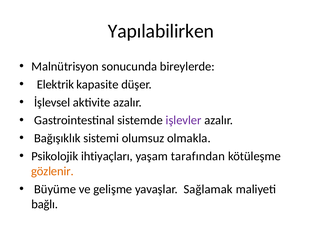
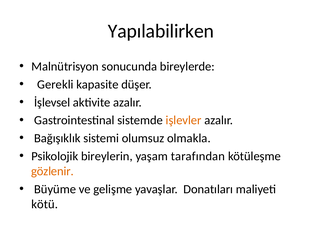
Elektrik: Elektrik -> Gerekli (55, 84)
işlevler colour: purple -> orange (184, 120)
ihtiyaçları: ihtiyaçları -> bireylerin (107, 156)
Sağlamak: Sağlamak -> Donatıları (208, 189)
bağlı: bağlı -> kötü (45, 204)
